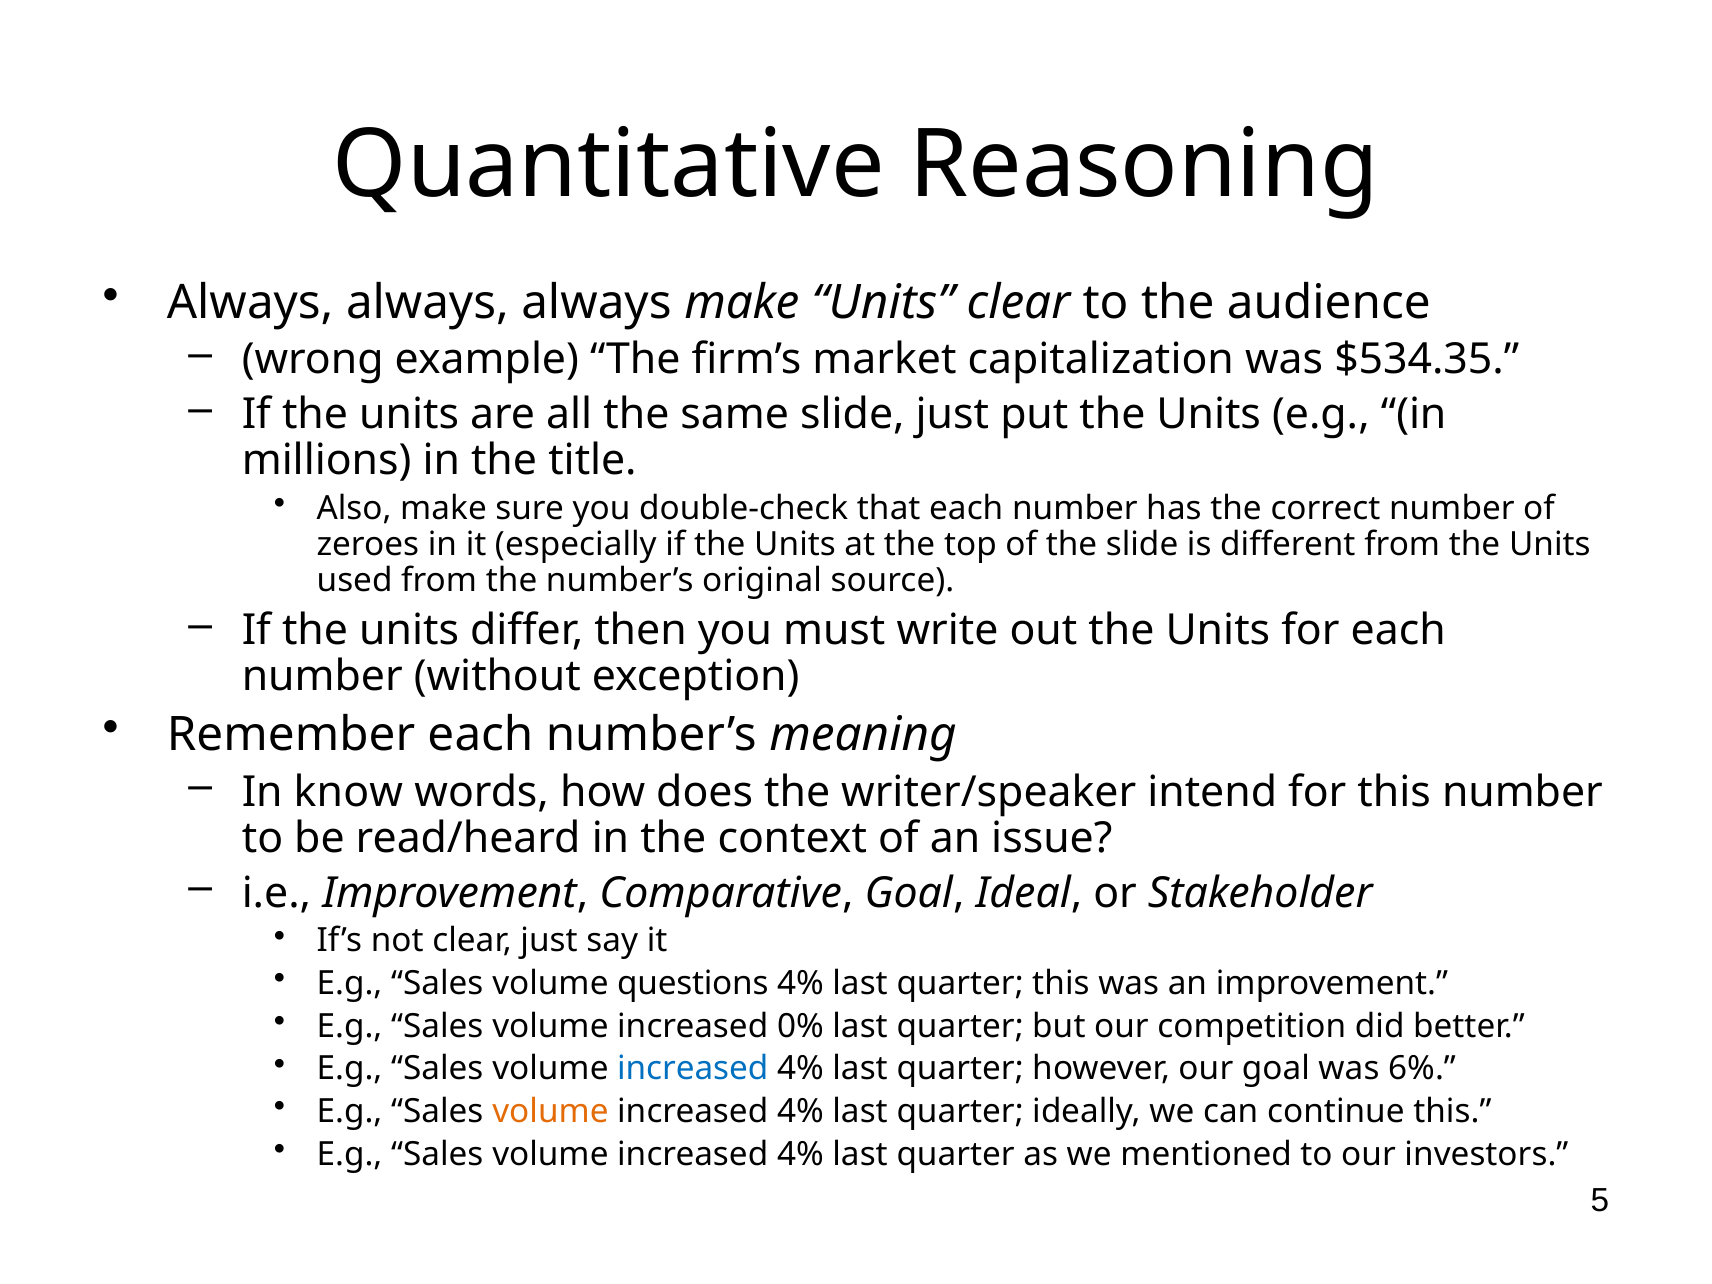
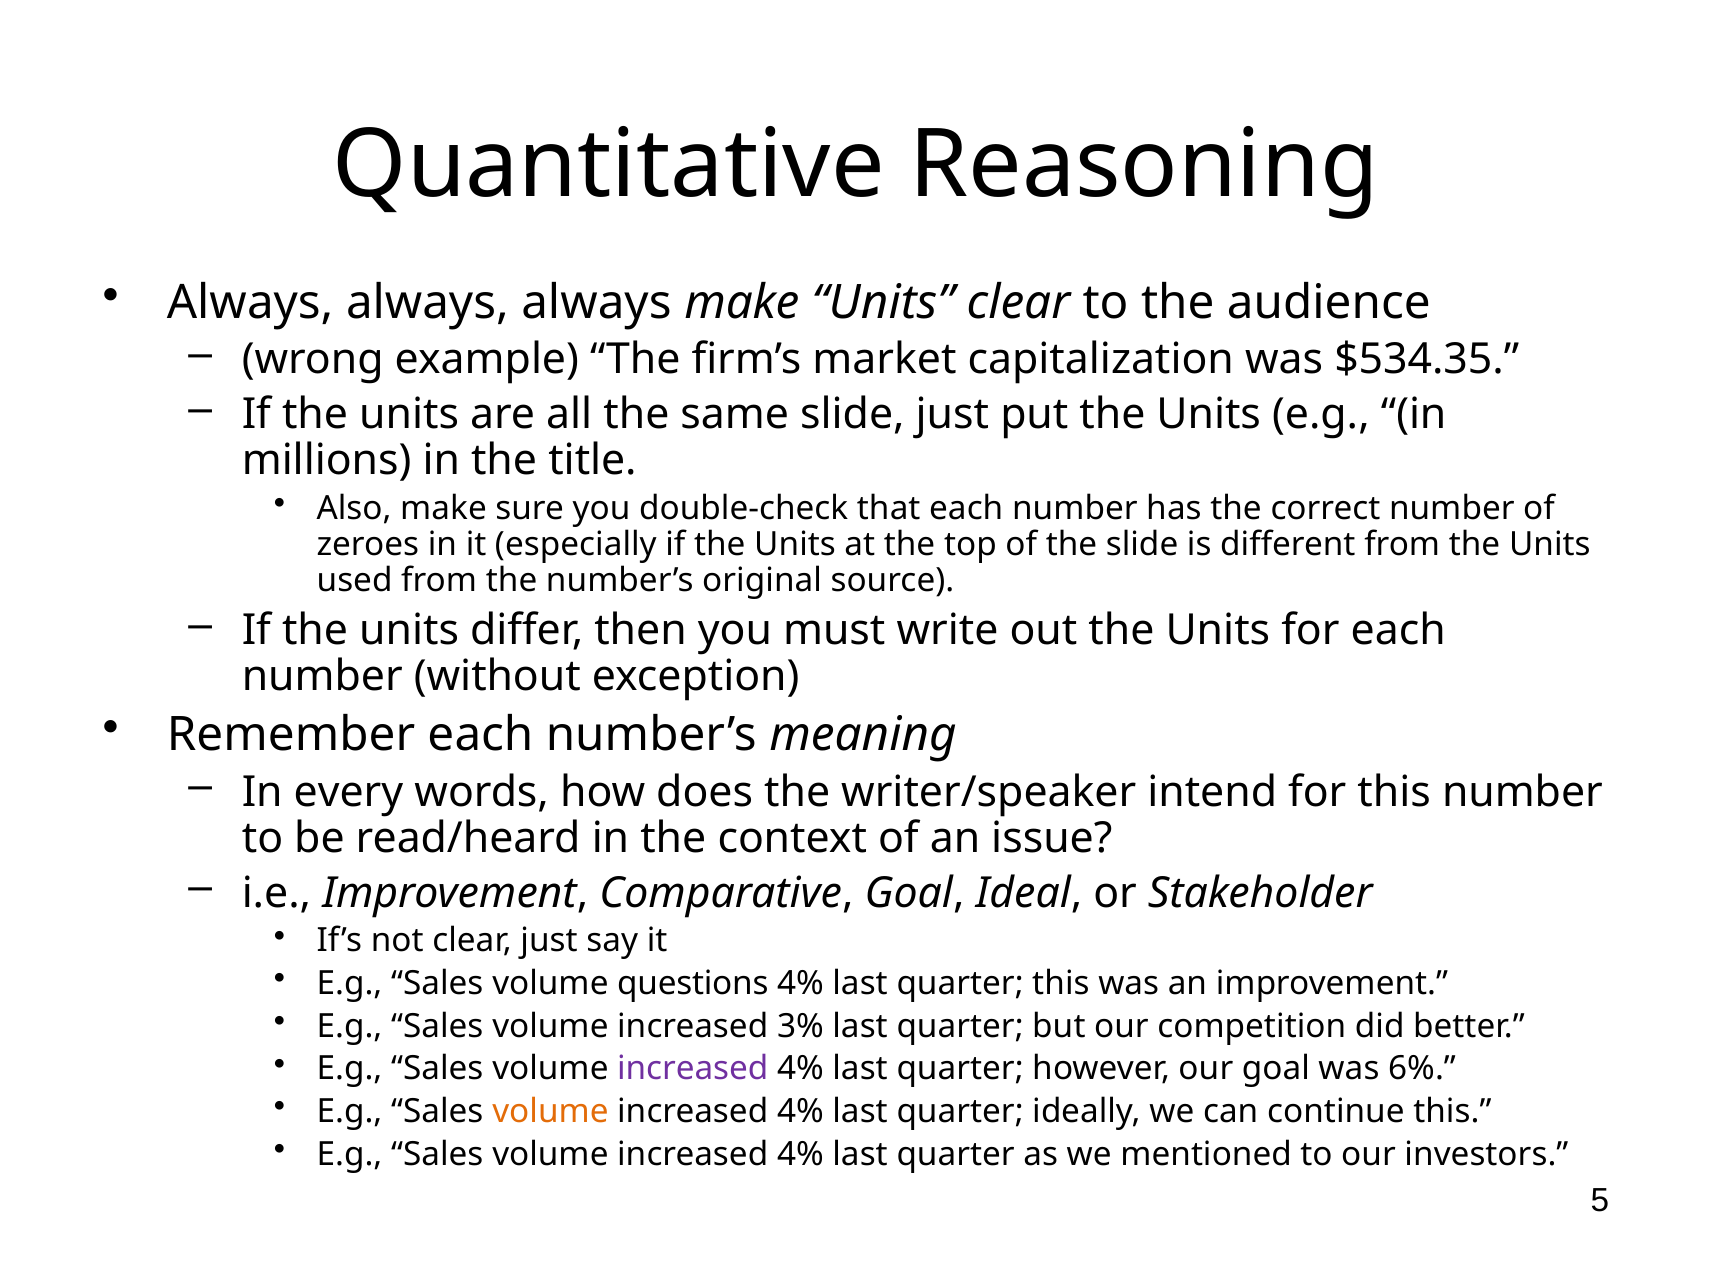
know: know -> every (348, 792)
0%: 0% -> 3% (800, 1026)
increased colour: blue -> purple (693, 1069)
